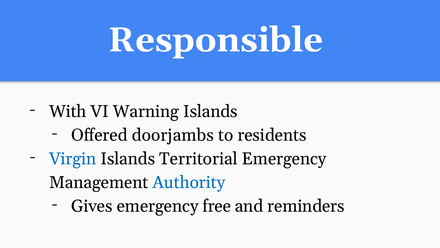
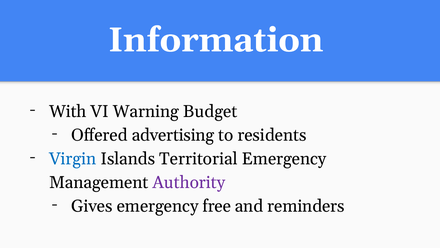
Responsible: Responsible -> Information (216, 40)
Warning Islands: Islands -> Budget (210, 111)
doorjambs: doorjambs -> advertising (173, 135)
Authority colour: blue -> purple (189, 182)
